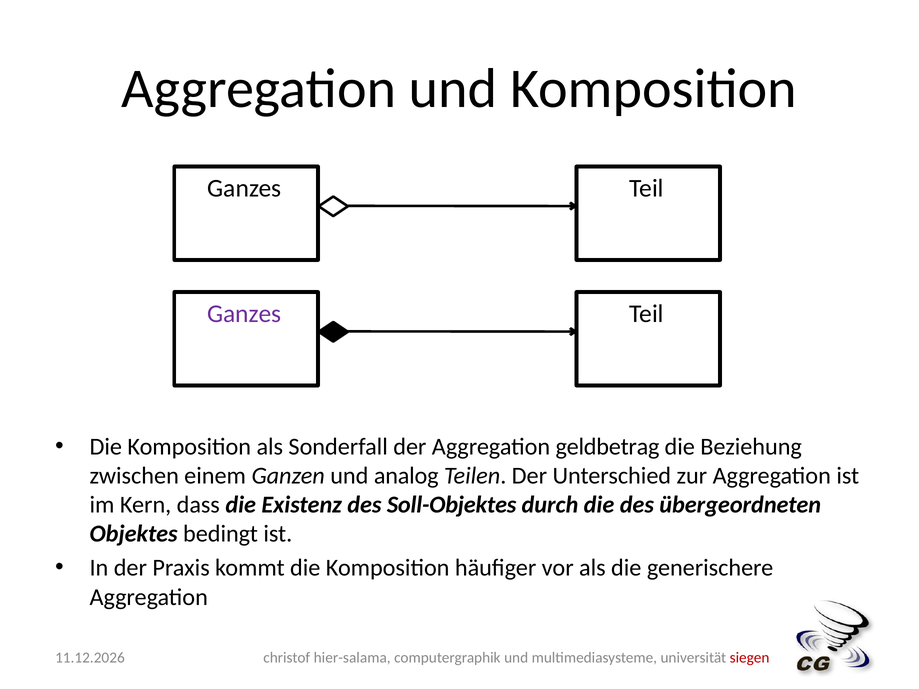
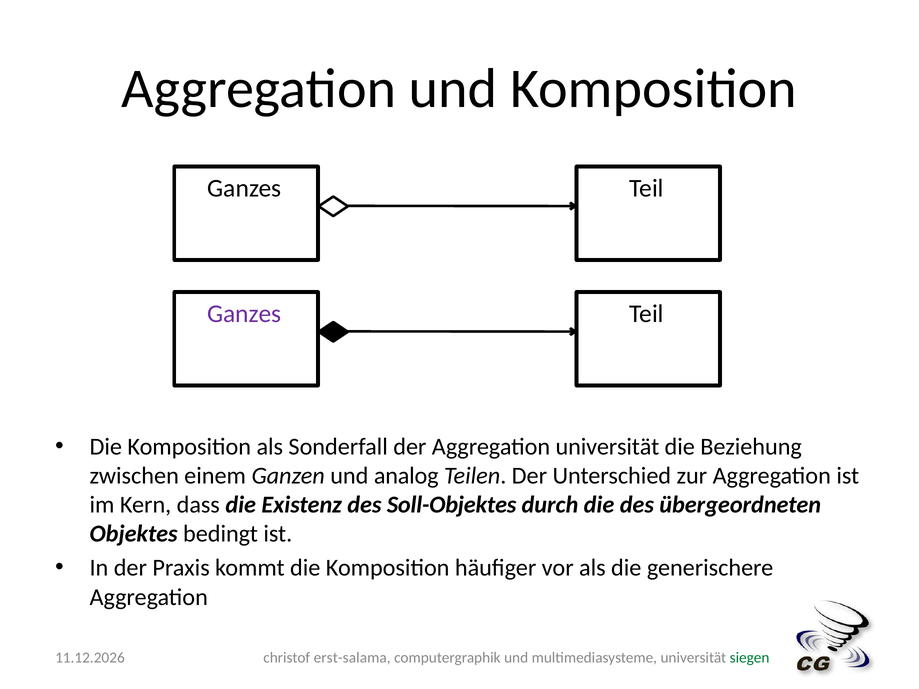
Aggregation geldbetrag: geldbetrag -> universität (607, 447)
hier-salama: hier-salama -> erst-salama (352, 658)
siegen colour: red -> green (750, 658)
